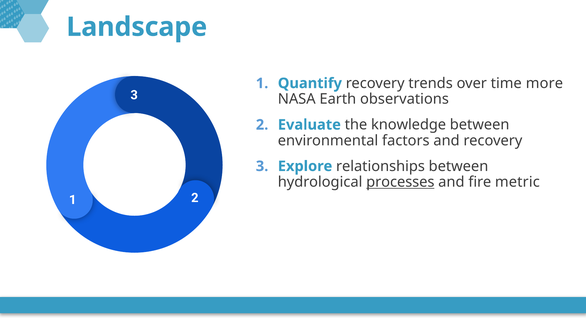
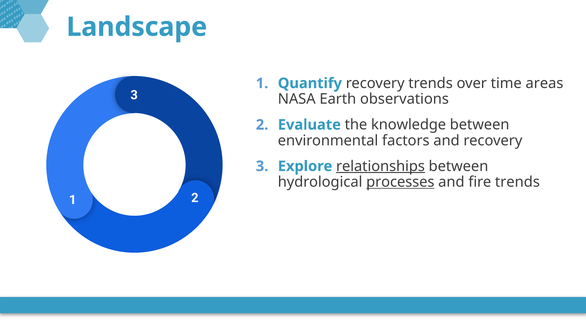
more: more -> areas (544, 83)
relationships underline: none -> present (380, 166)
fire metric: metric -> trends (517, 182)
